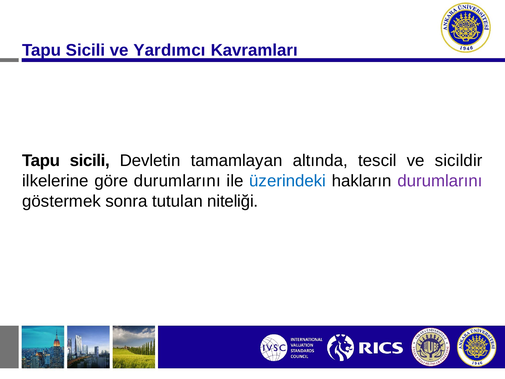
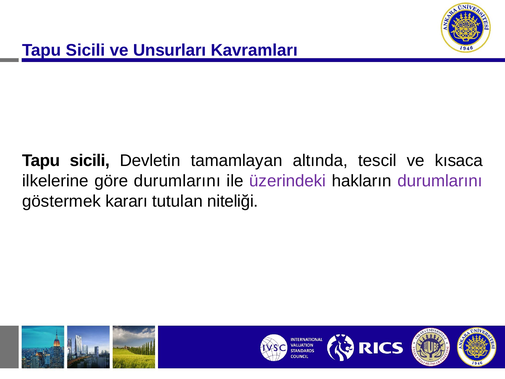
Yardımcı: Yardımcı -> Unsurları (170, 50)
sicildir: sicildir -> kısaca (459, 161)
üzerindeki colour: blue -> purple (288, 181)
sonra: sonra -> kararı (127, 201)
